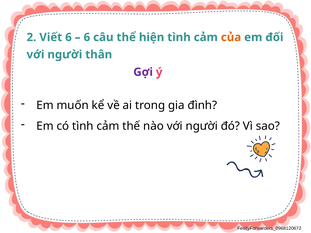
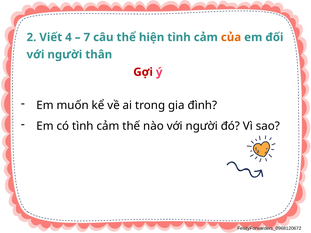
Viết 6: 6 -> 4 (68, 37)
6: 6 -> 7 (87, 37)
Gợi colour: purple -> red (143, 72)
